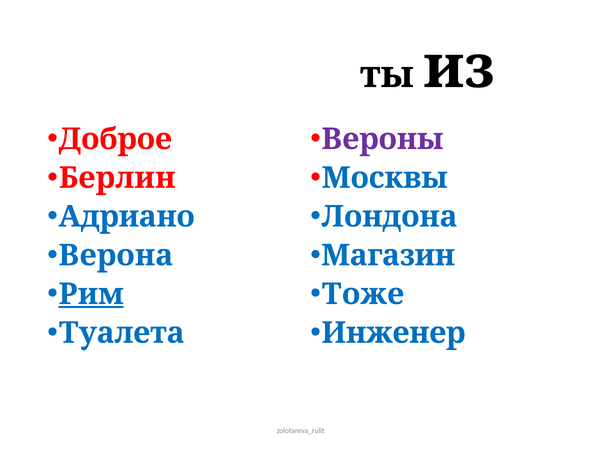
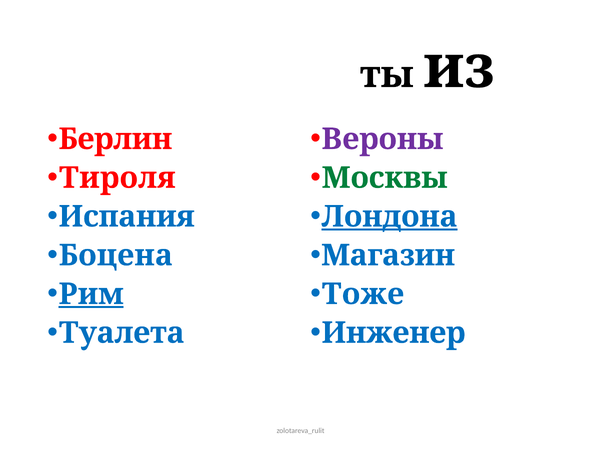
Доброе: Доброе -> Берлин (115, 139)
Берлин: Берлин -> Тироля (117, 178)
Москвы colour: blue -> green (385, 178)
Адриано: Адриано -> Испания (127, 216)
Лондона underline: none -> present (390, 216)
Верона: Верона -> Боцена (116, 255)
